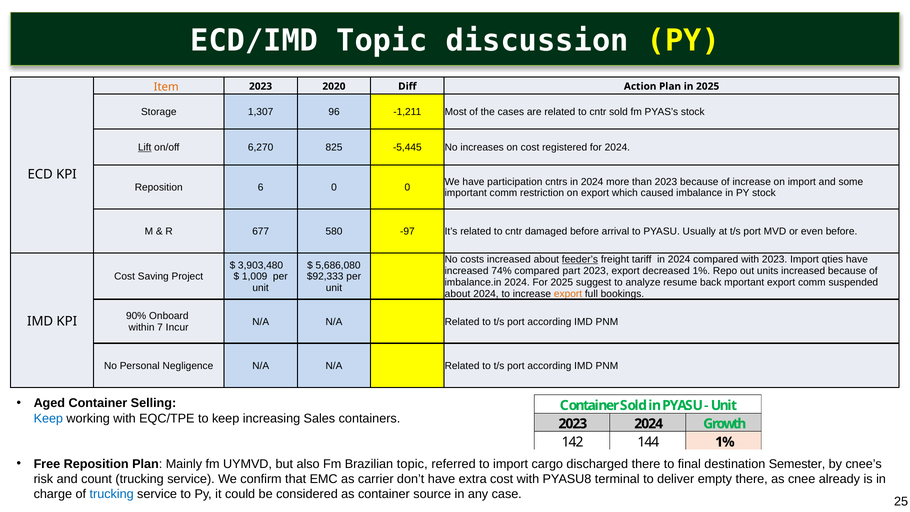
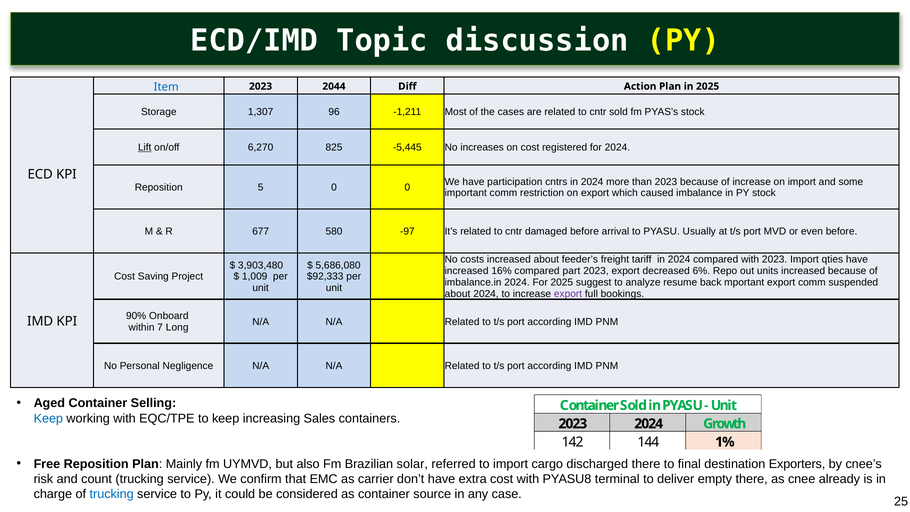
Item colour: orange -> blue (166, 87)
2020: 2020 -> 2044 (334, 86)
6: 6 -> 5 (261, 187)
feeder’s underline: present -> none (580, 259)
74%: 74% -> 16% (502, 271)
decreased 1%: 1% -> 6% (701, 271)
export colour: orange -> purple (568, 294)
Incur: Incur -> Long (177, 327)
Brazilian topic: topic -> solar (412, 464)
Semester: Semester -> Exporters (797, 464)
